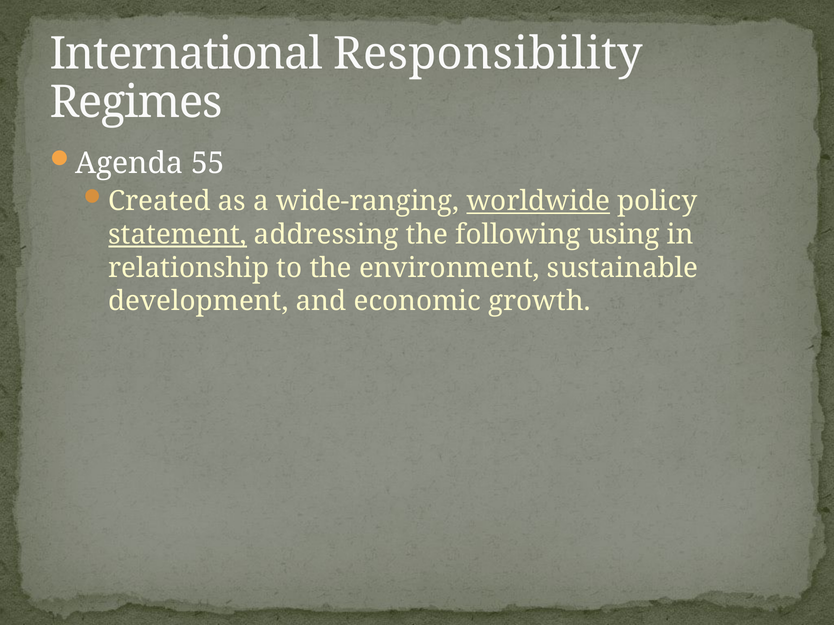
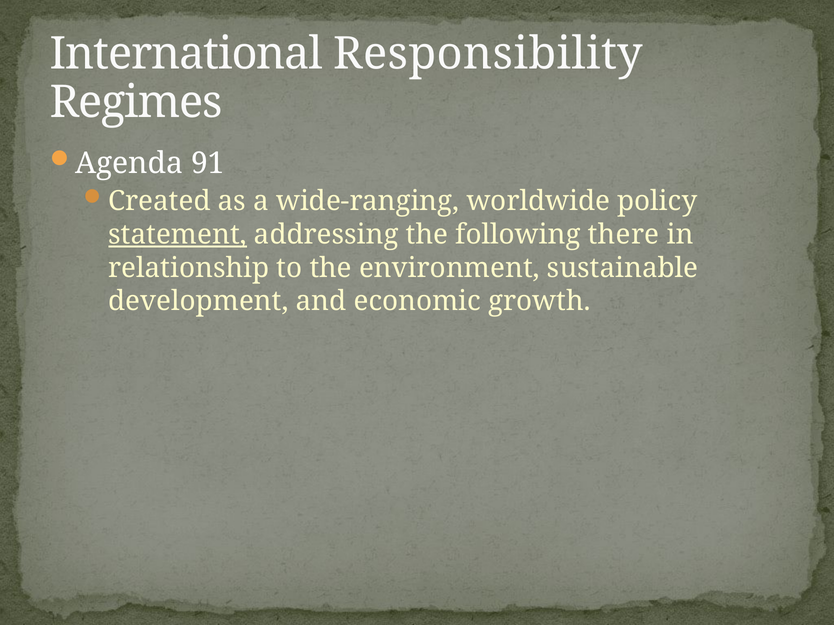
55: 55 -> 91 (208, 163)
worldwide underline: present -> none (538, 201)
using: using -> there (624, 235)
